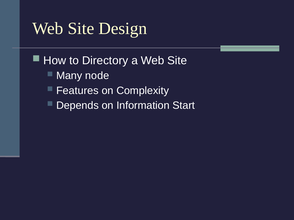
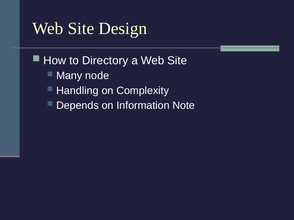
Features: Features -> Handling (77, 91)
Start: Start -> Note (184, 106)
